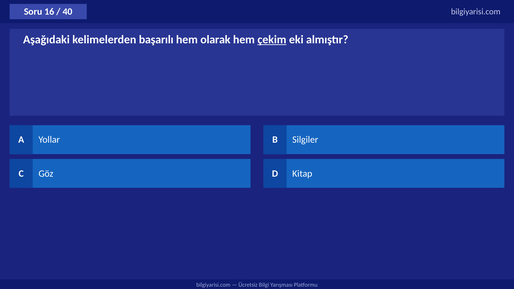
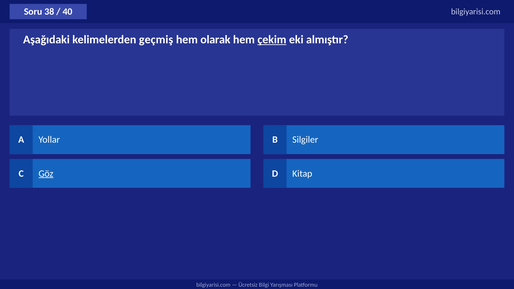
16: 16 -> 38 (49, 12)
başarılı: başarılı -> geçmiş (156, 40)
Göz underline: none -> present (46, 174)
